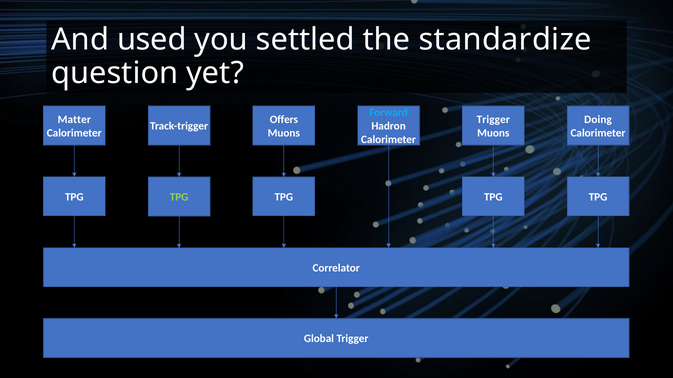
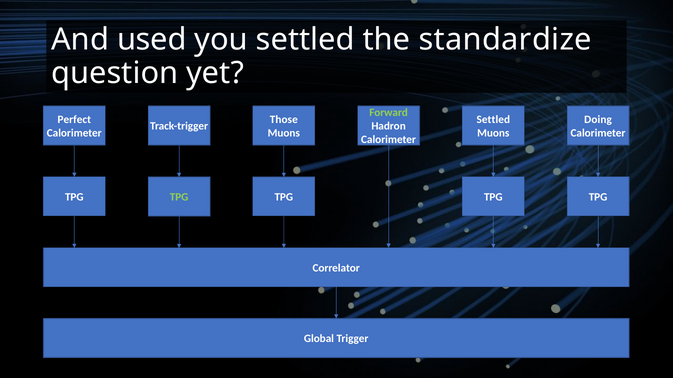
Forward colour: light blue -> light green (389, 113)
Matter: Matter -> Perfect (74, 120)
Offers: Offers -> Those (284, 120)
Trigger: Trigger -> Settled (493, 120)
